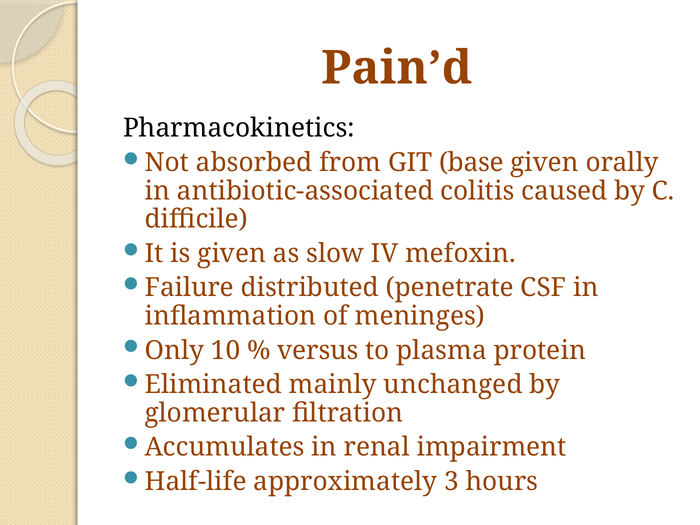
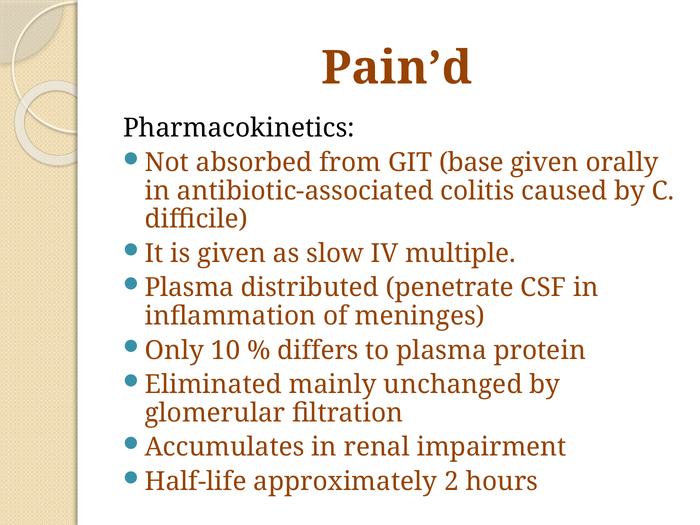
mefoxin: mefoxin -> multiple (460, 254)
Failure: Failure -> Plasma (189, 288)
versus: versus -> differs (318, 350)
3: 3 -> 2 (451, 481)
